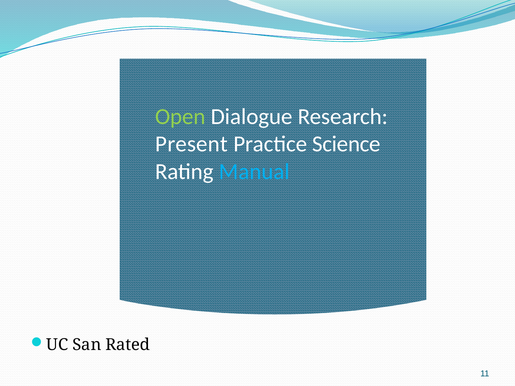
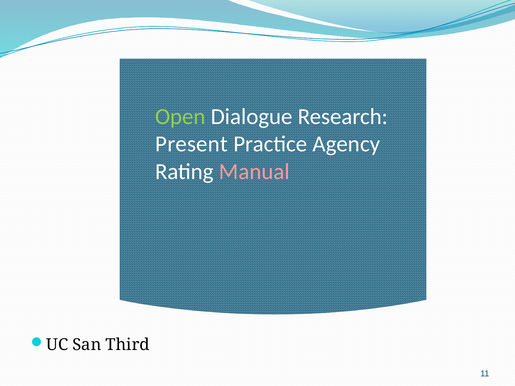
Science: Science -> Agency (346, 144)
Manual colour: light blue -> pink (254, 172)
Rated: Rated -> Third (128, 345)
